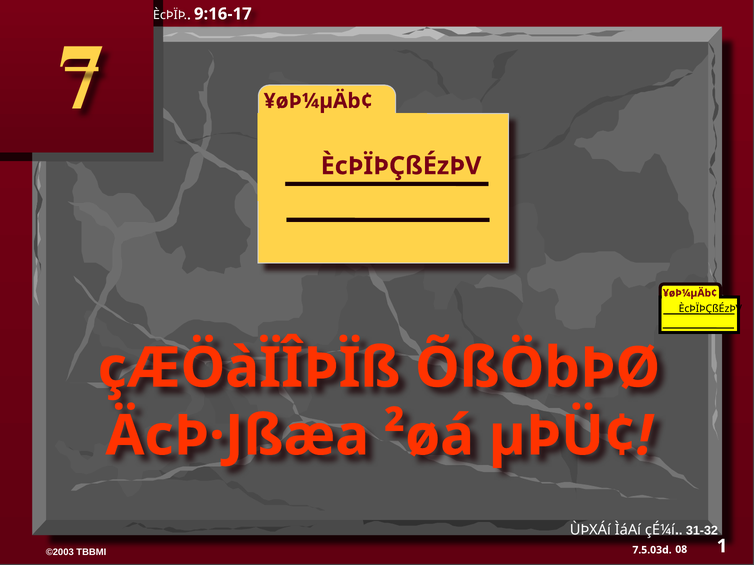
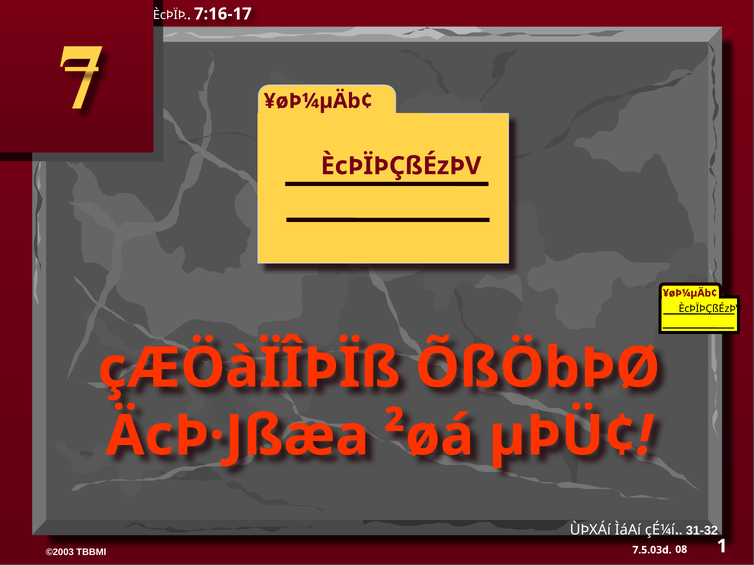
9:16-17: 9:16-17 -> 7:16-17 (223, 14)
